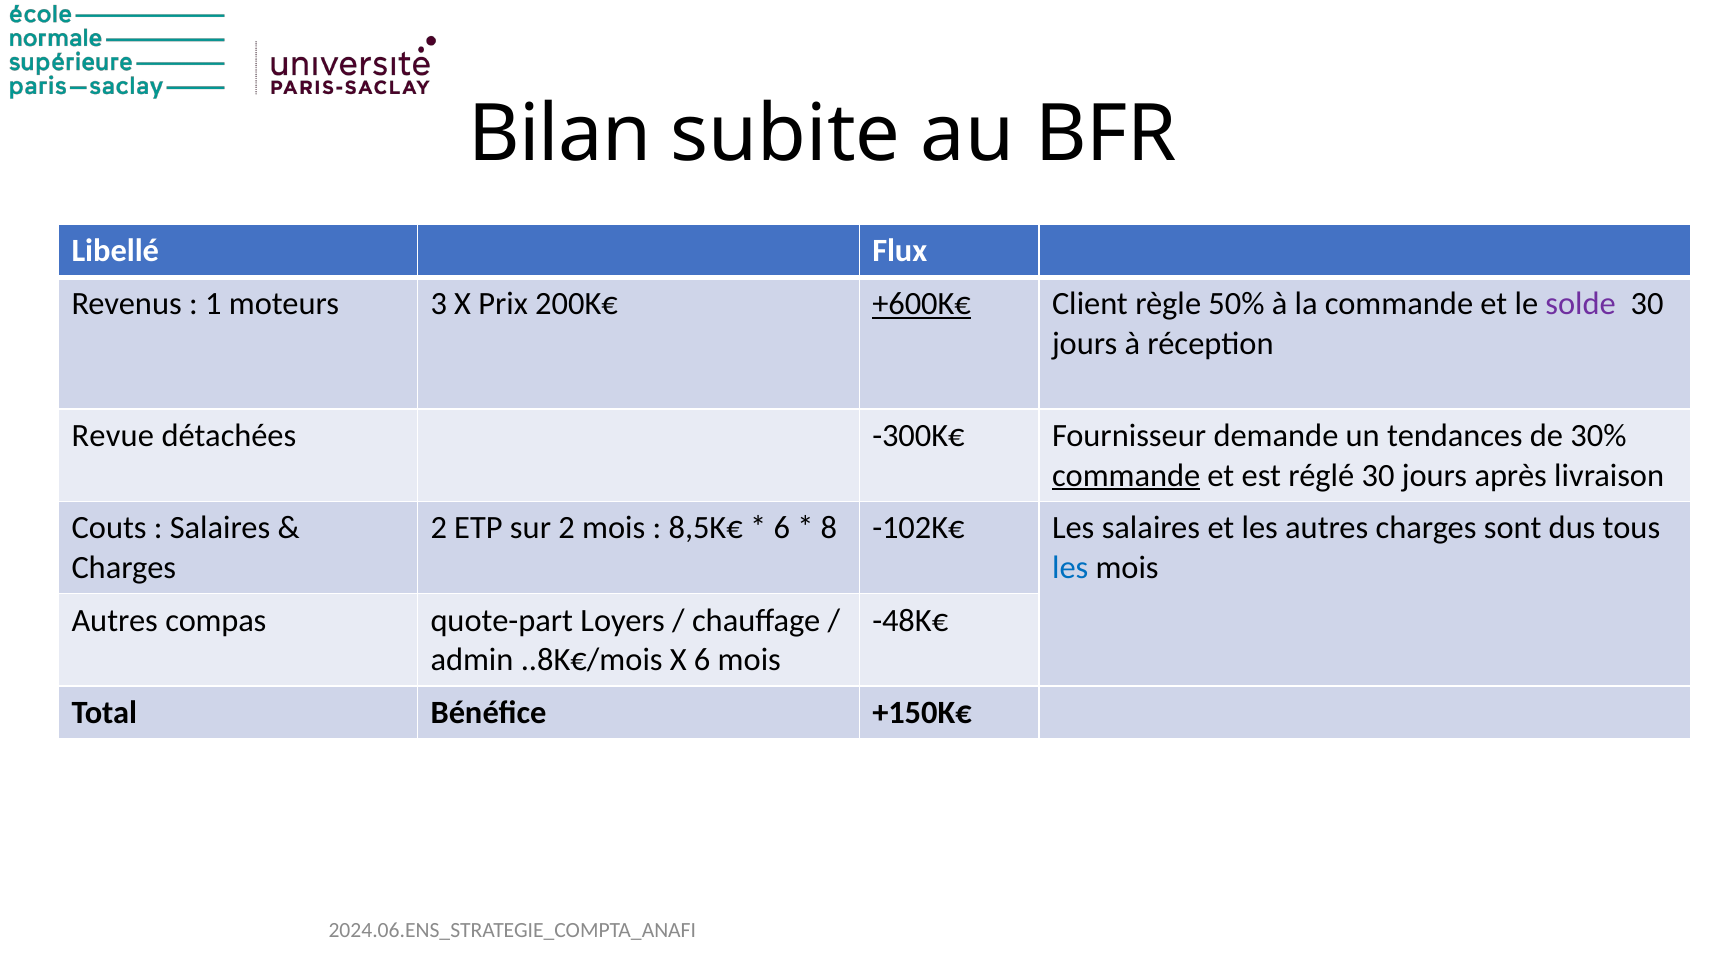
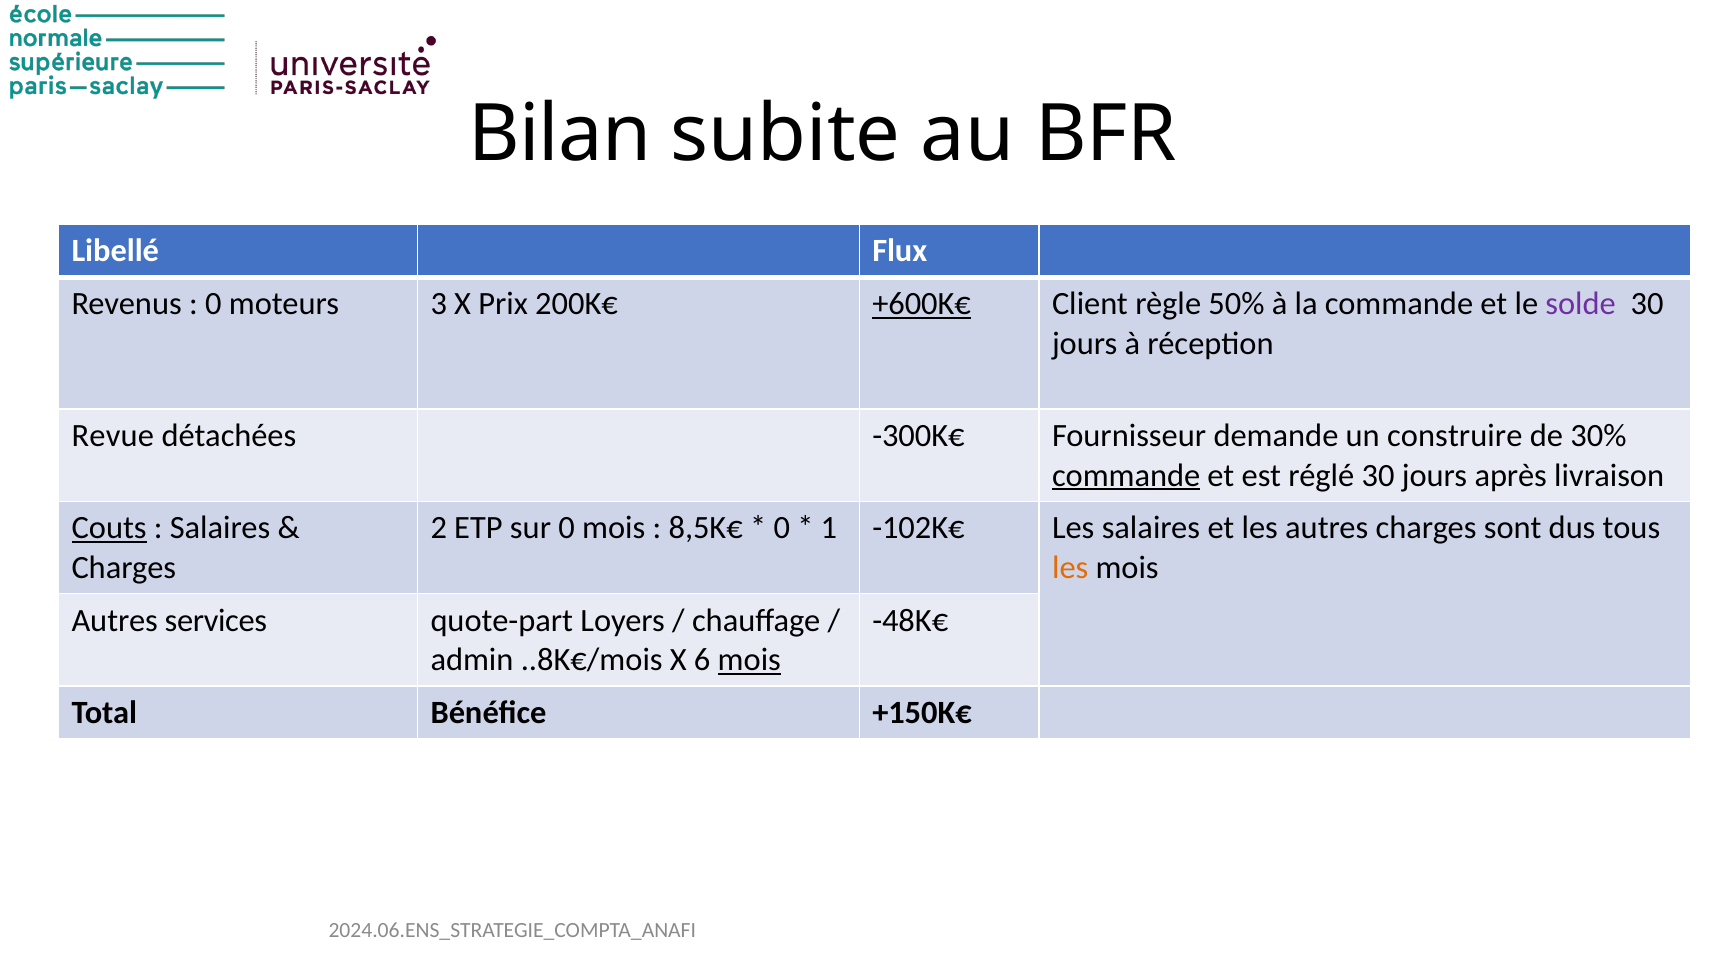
1: 1 -> 0 (213, 304)
tendances: tendances -> construire (1455, 436)
Couts underline: none -> present (109, 528)
sur 2: 2 -> 0 (567, 528)
6: 6 -> 0 (782, 528)
8: 8 -> 1 (829, 528)
les colour: blue -> orange (1070, 568)
compas: compas -> services (216, 621)
mois underline: none -> present (749, 660)
